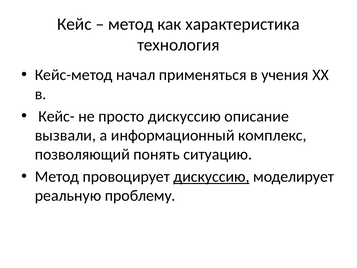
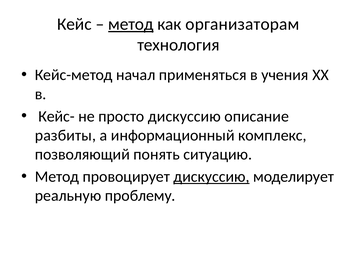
метод underline: none -> present (131, 24)
характеристика: характеристика -> организаторам (242, 24)
вызвали: вызвали -> разбиты (65, 135)
